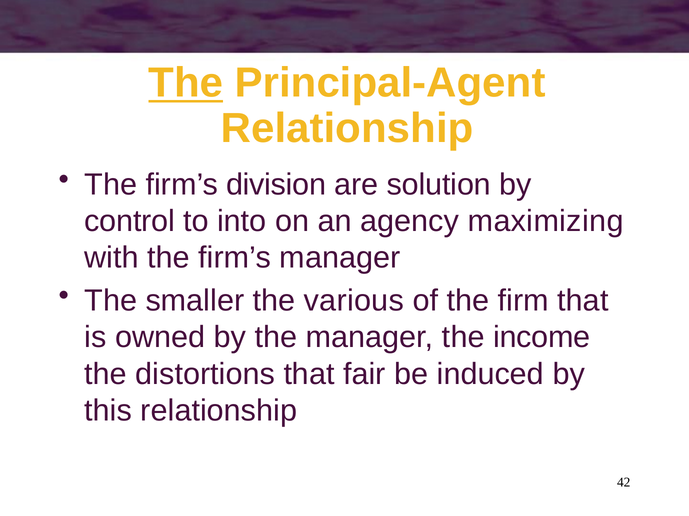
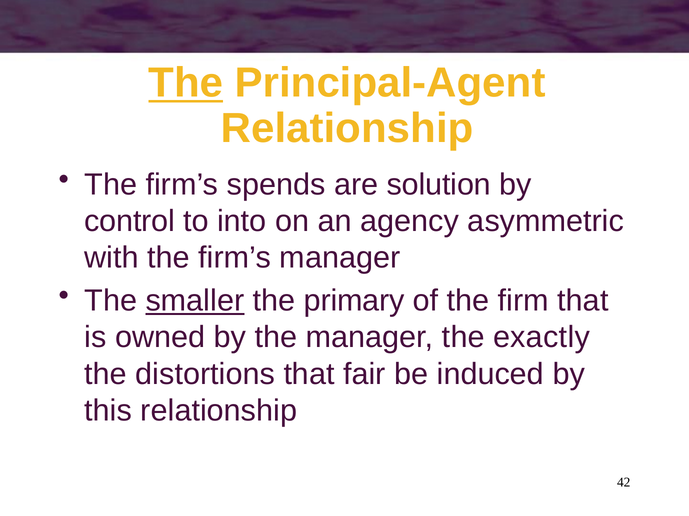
division: division -> spends (276, 185)
maximizing: maximizing -> asymmetric (546, 221)
smaller underline: none -> present (195, 301)
various: various -> primary (354, 301)
income: income -> exactly (542, 338)
